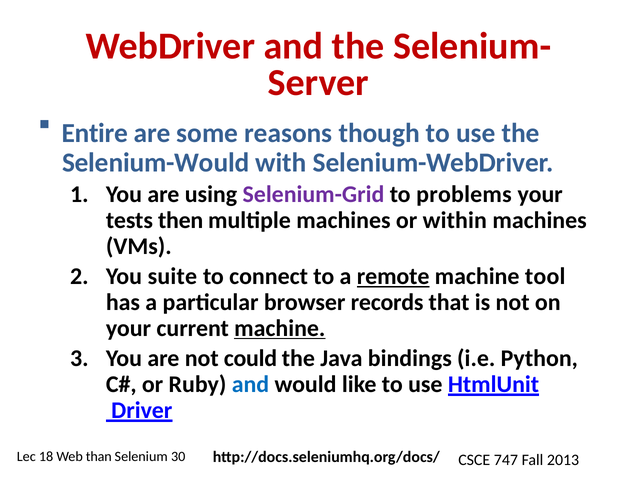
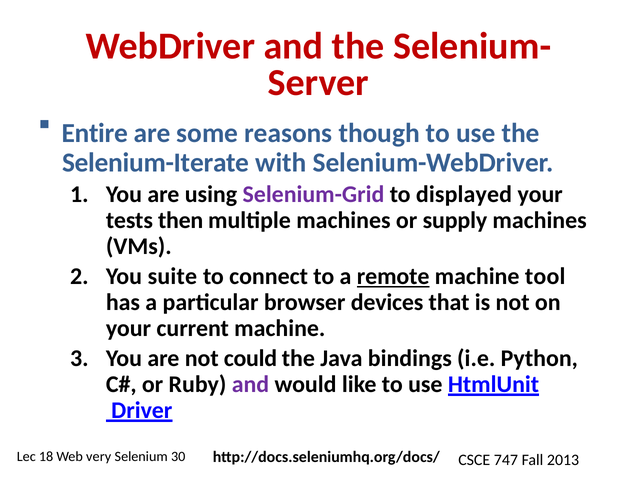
Selenium-Would: Selenium-Would -> Selenium-Iterate (156, 163)
problems: problems -> displayed (464, 194)
within: within -> supply (455, 220)
records: records -> devices (387, 302)
machine underline: present -> none (280, 328)
and colour: blue -> purple (250, 384)
than: than -> very (99, 456)
